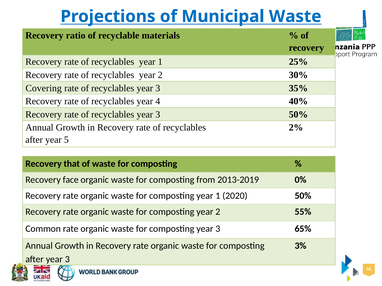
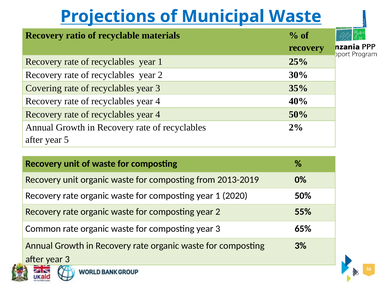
3: 3 -> 4 (158, 115)
that: that -> unit (72, 164)
face: face -> unit (71, 180)
